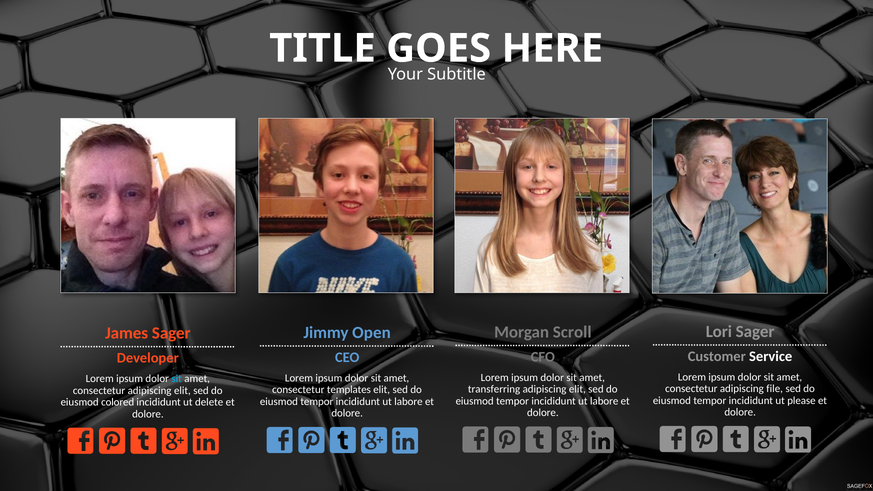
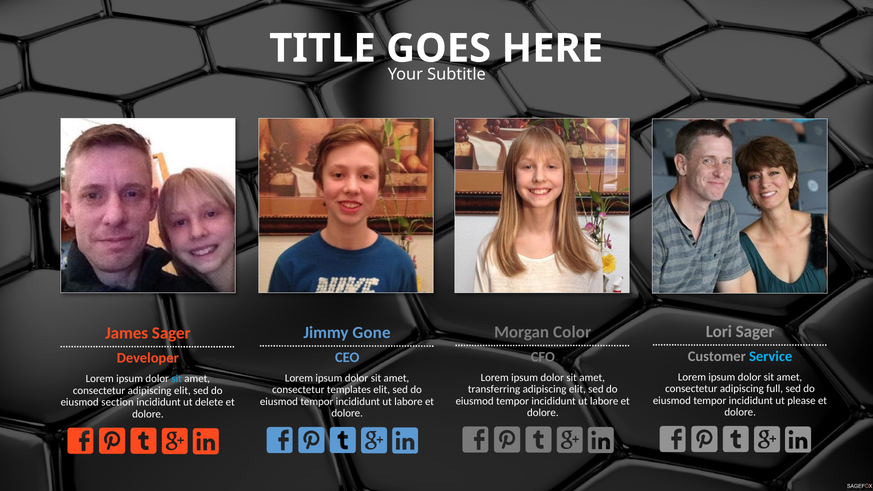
Scroll: Scroll -> Color (572, 332)
Open: Open -> Gone (371, 332)
Service colour: white -> light blue (771, 357)
file: file -> full (775, 389)
colored: colored -> section (118, 402)
